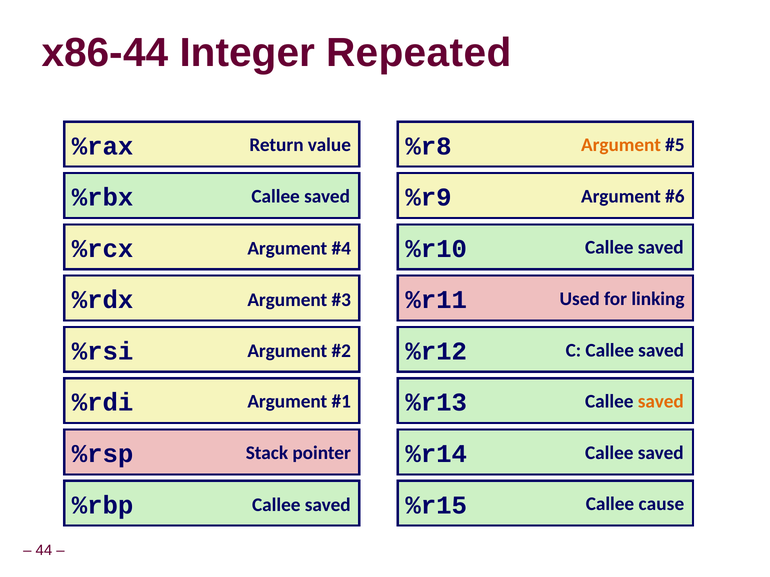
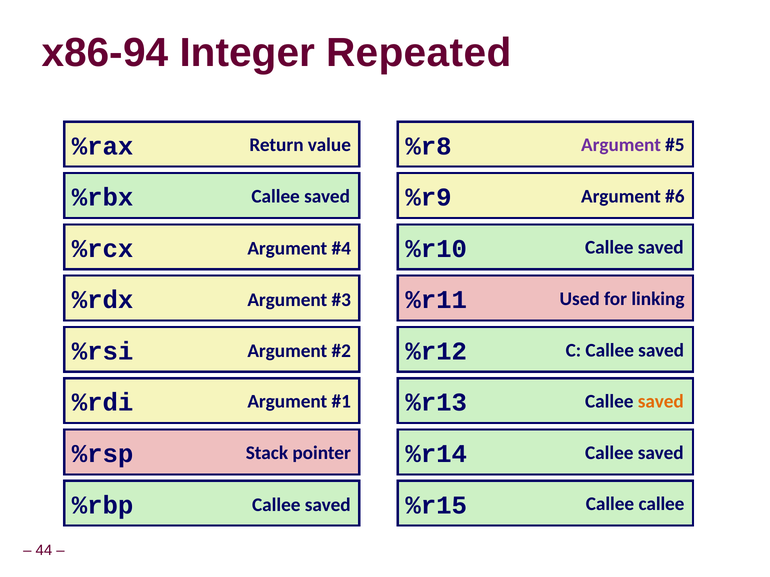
x86-44: x86-44 -> x86-94 (105, 53)
Argument colour: orange -> purple (621, 145)
saved Callee cause: cause -> callee (661, 504)
